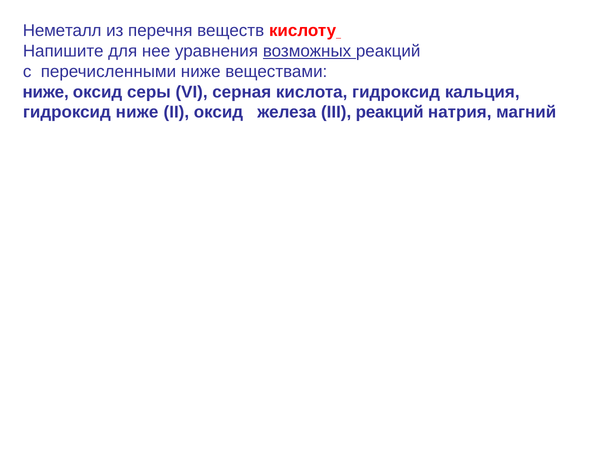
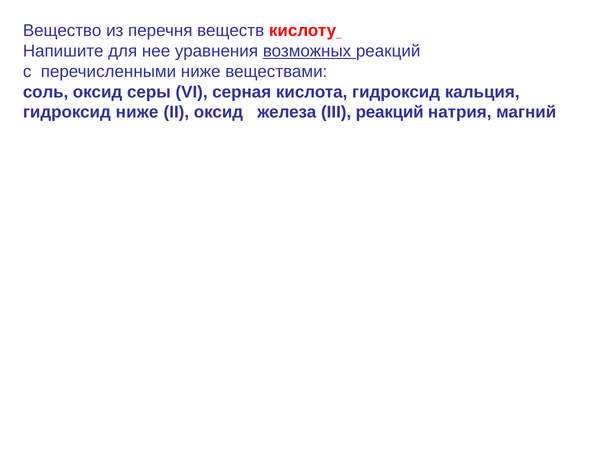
Неметалл: Неметалл -> Вещество (62, 31)
ниже: ниже -> соль (46, 92)
